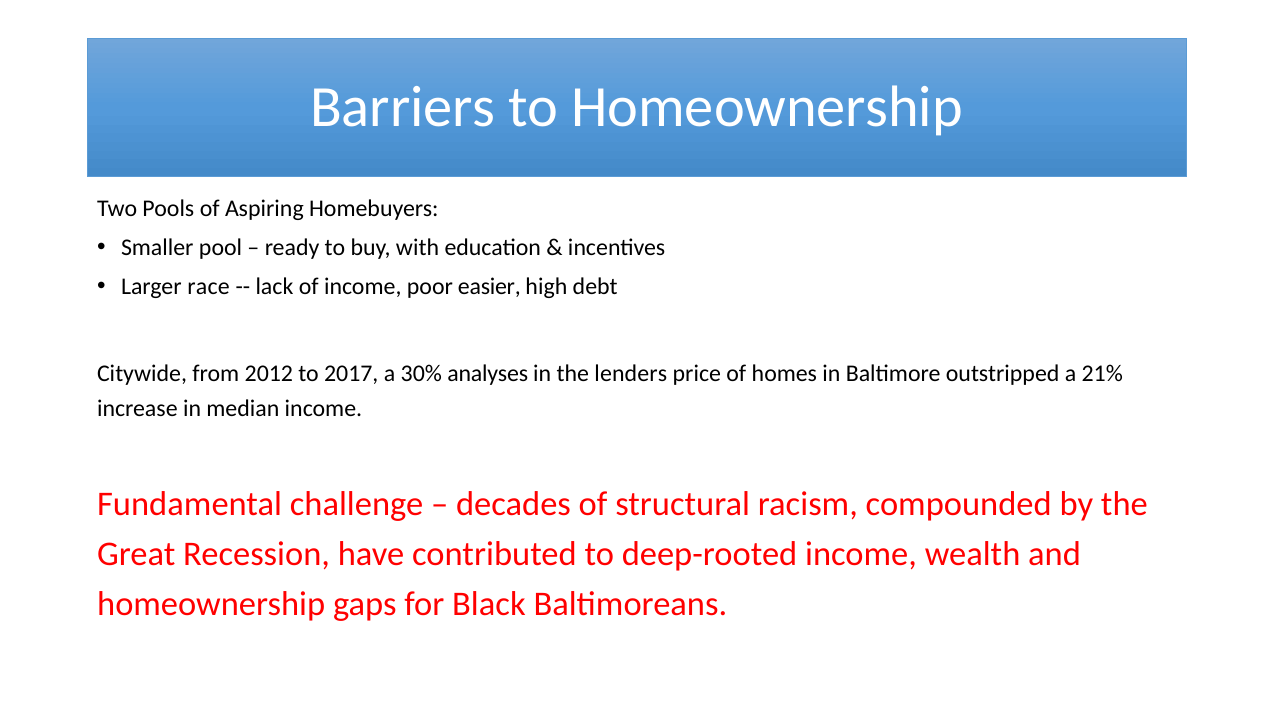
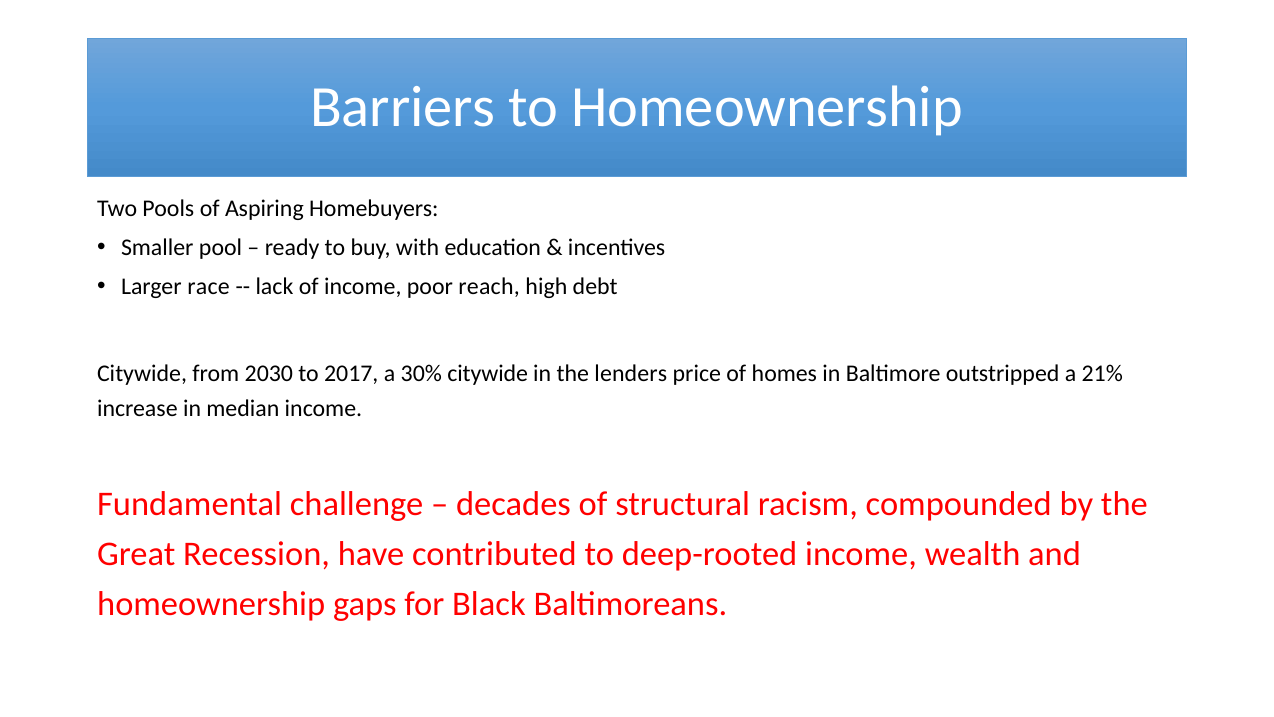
easier: easier -> reach (489, 286)
2012: 2012 -> 2030 (269, 374)
30% analyses: analyses -> citywide (488, 374)
